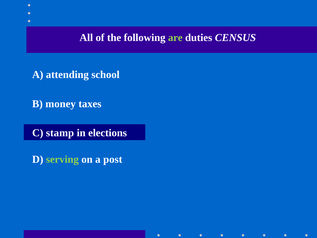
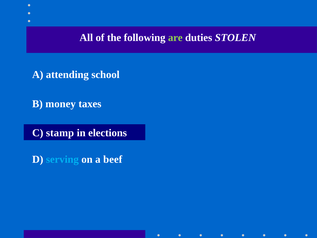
CENSUS: CENSUS -> STOLEN (235, 38)
serving colour: light green -> light blue (62, 159)
post: post -> beef (113, 159)
